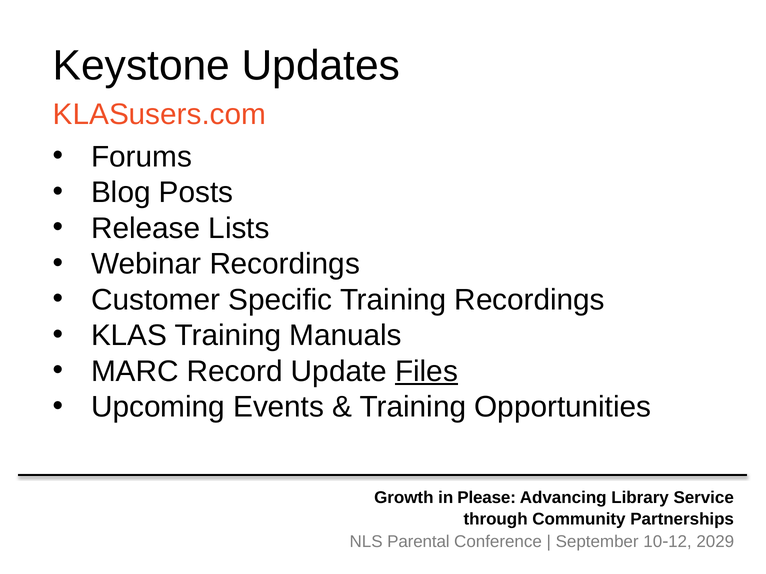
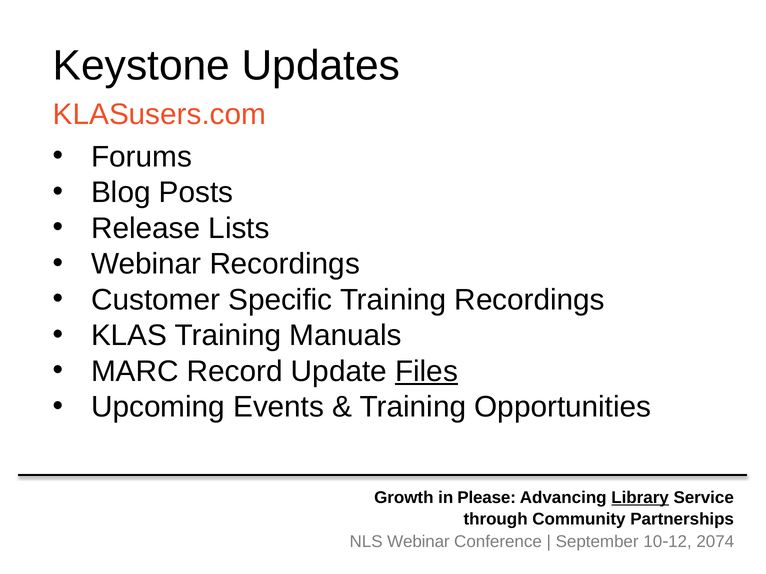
Library underline: none -> present (640, 498)
NLS Parental: Parental -> Webinar (418, 542)
2029: 2029 -> 2074 (715, 542)
